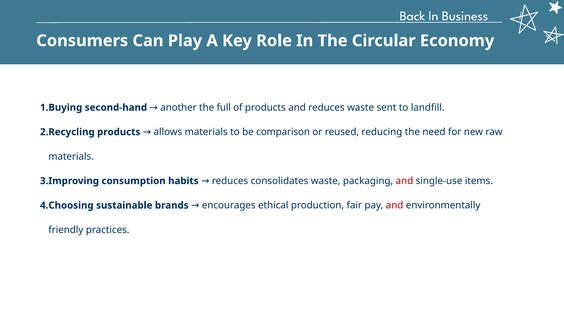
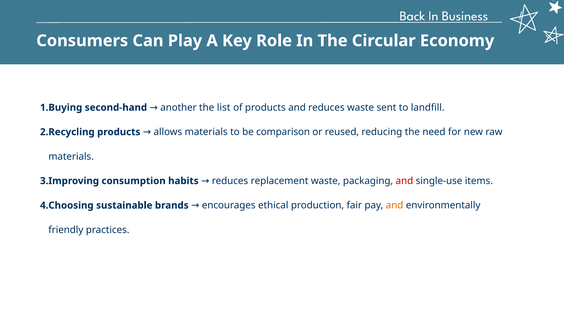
full: full -> list (224, 108)
consolidates: consolidates -> replacement (280, 181)
and colour: red -> orange (395, 206)
